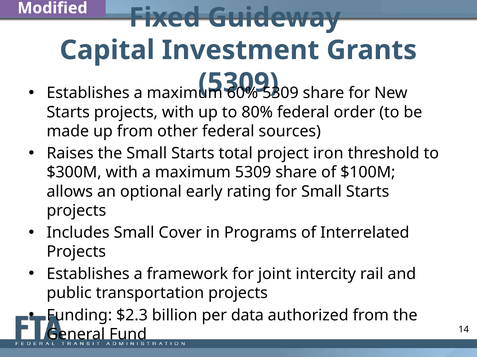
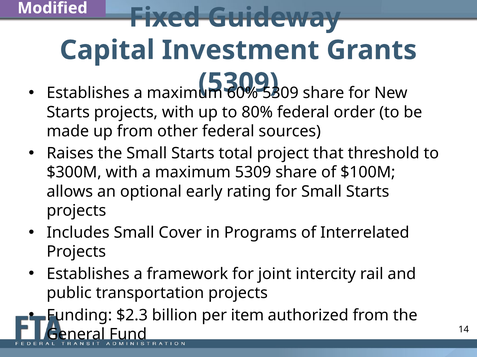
iron: iron -> that (328, 154)
data: data -> item (247, 316)
